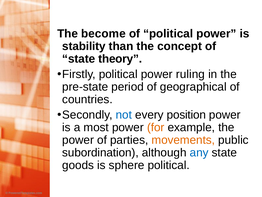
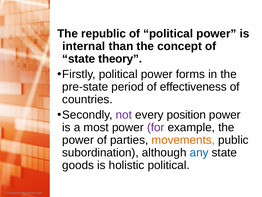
become: become -> republic (104, 34)
stability: stability -> internal (84, 46)
ruling: ruling -> forms (190, 74)
geographical: geographical -> effectiveness (193, 87)
not colour: blue -> purple (124, 115)
for colour: orange -> purple (156, 127)
sphere: sphere -> holistic (127, 165)
